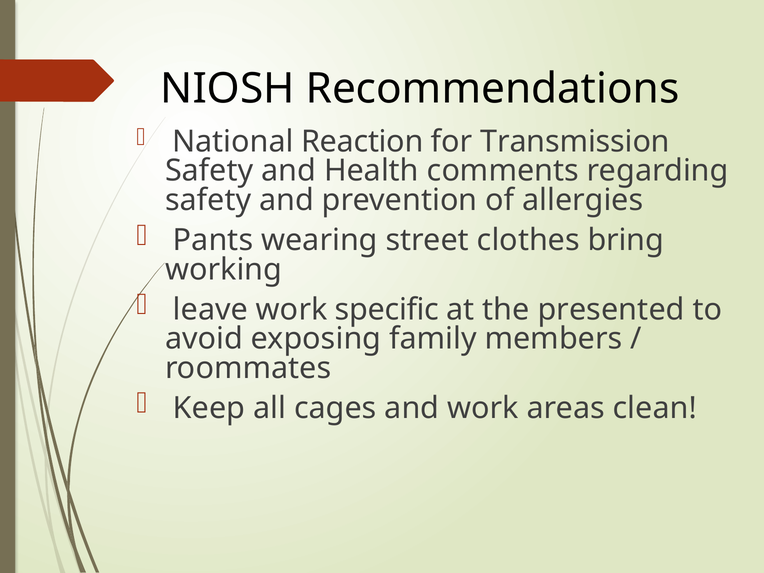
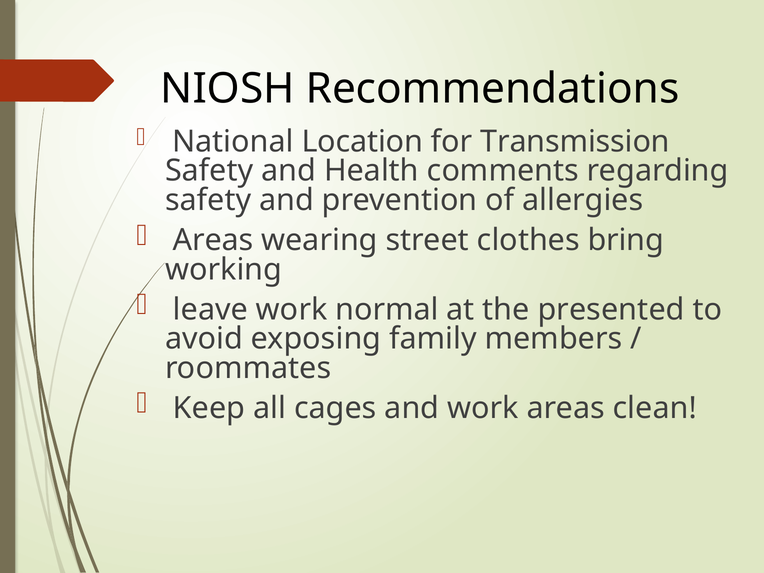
Reaction: Reaction -> Location (362, 142)
Pants: Pants -> Areas (213, 240)
specific: specific -> normal (387, 310)
